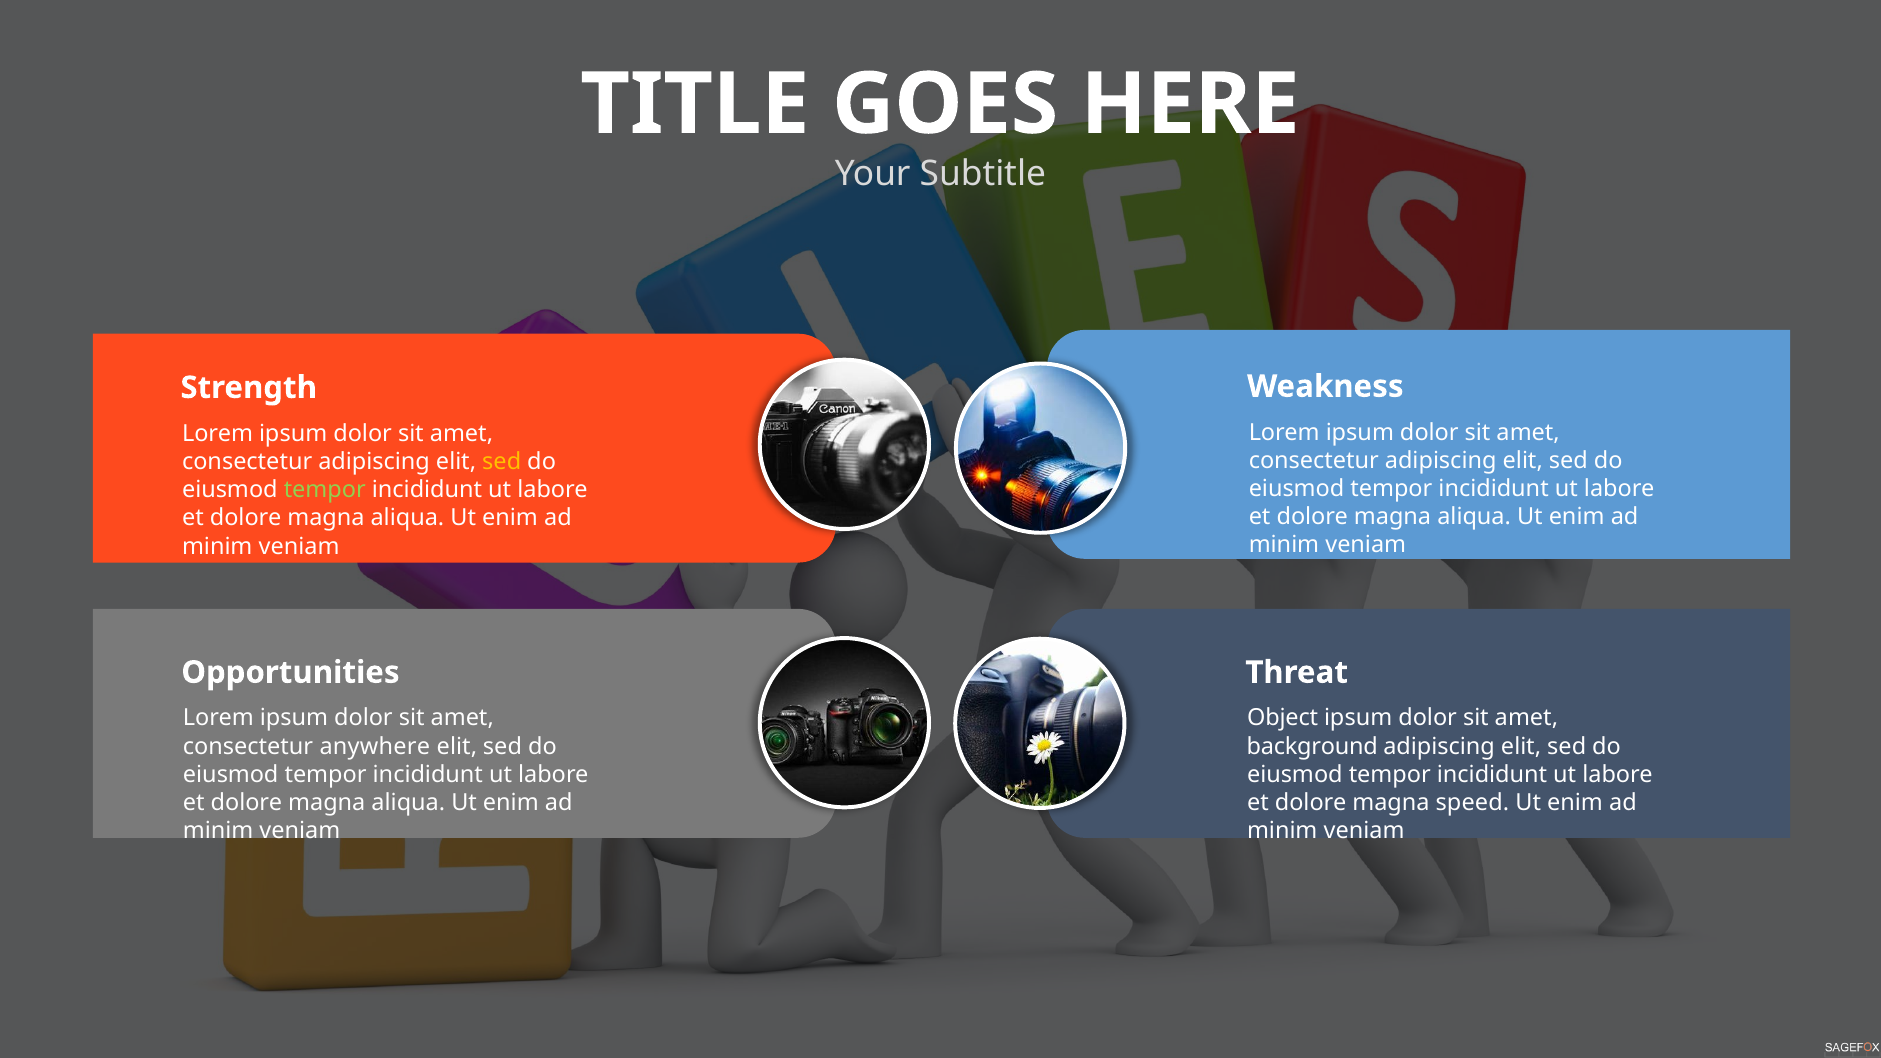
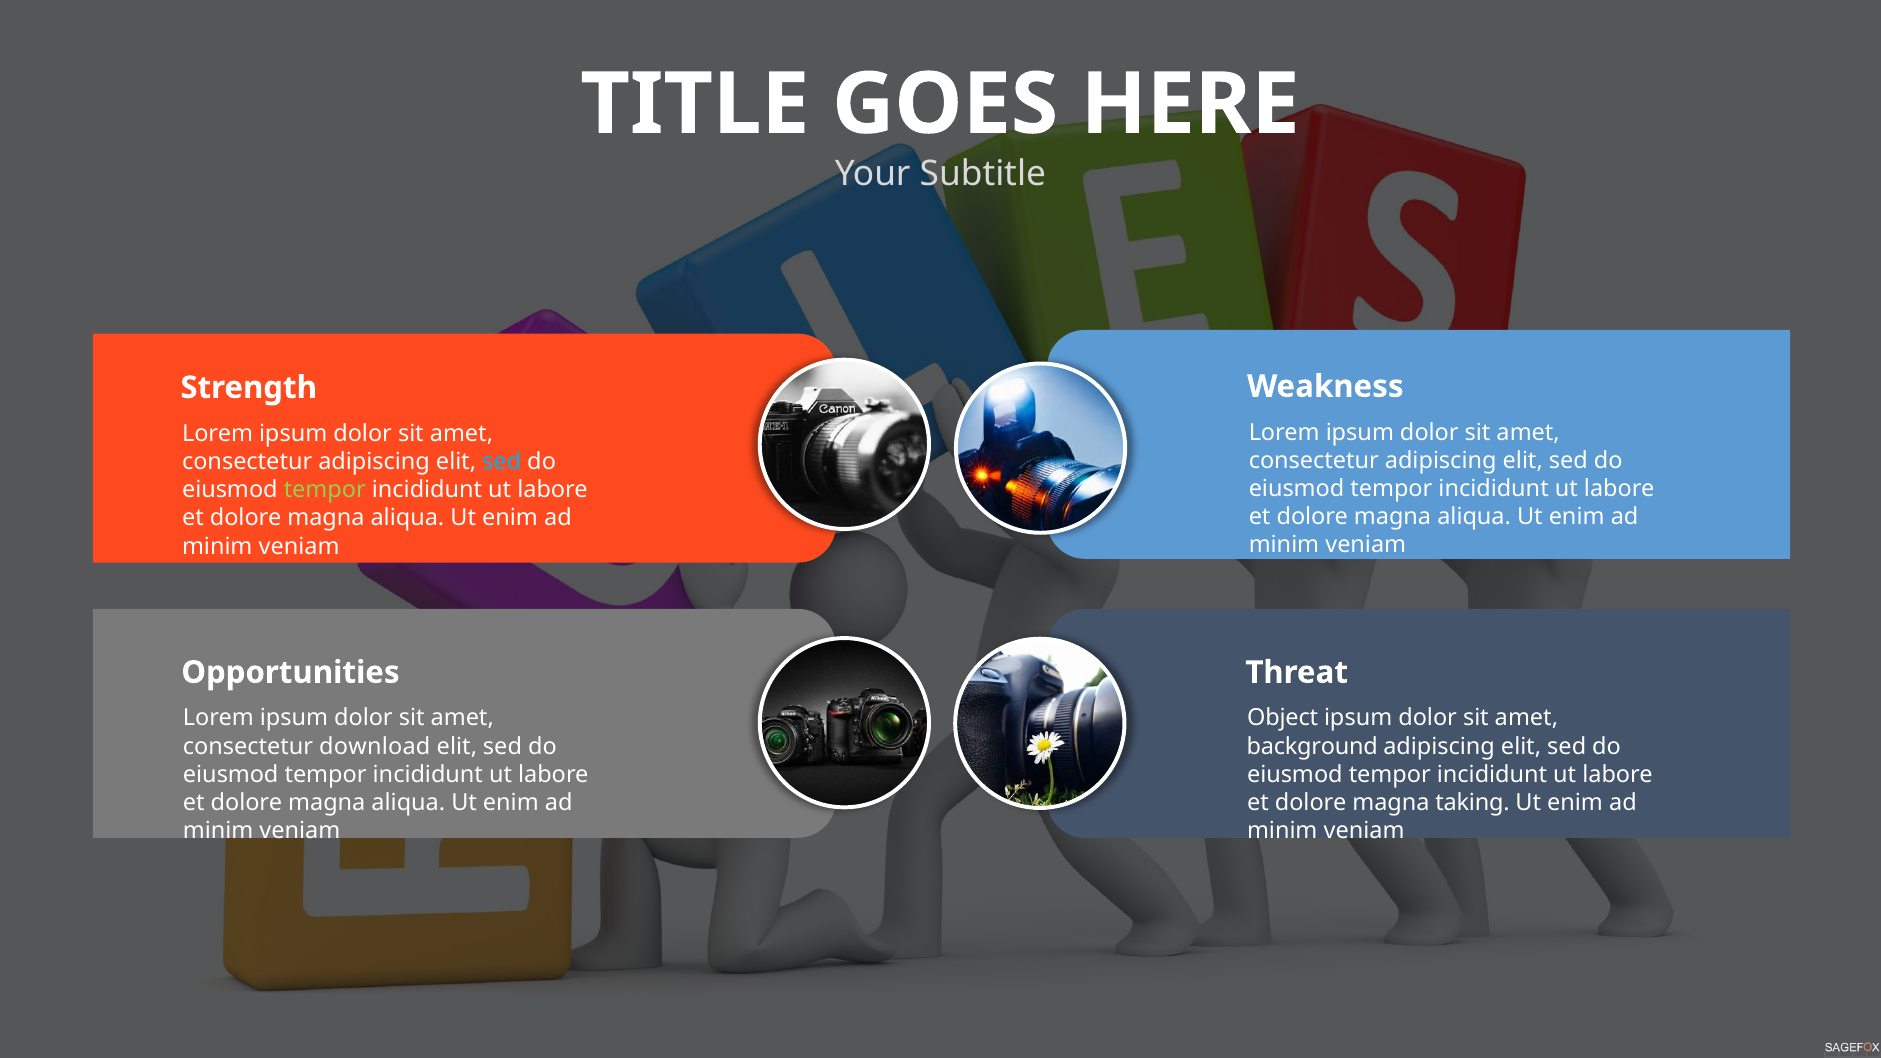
sed colour: yellow -> light blue (502, 462)
anywhere: anywhere -> download (375, 746)
speed: speed -> taking (1473, 803)
